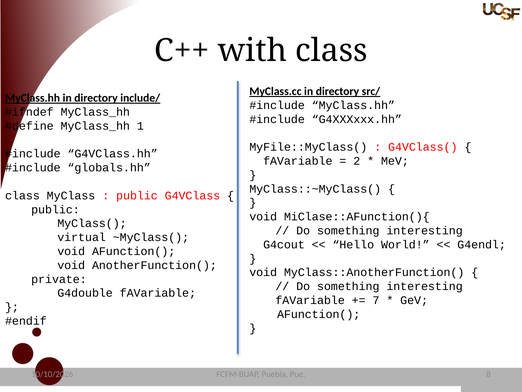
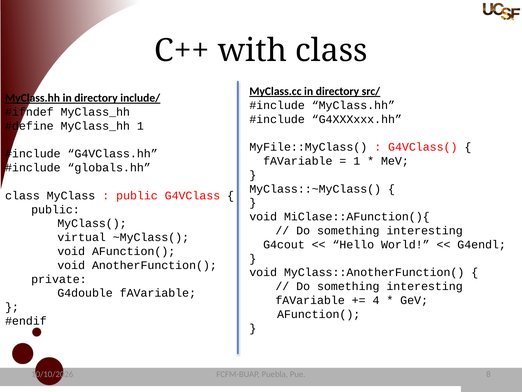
2: 2 -> 1 (357, 161)
7: 7 -> 4 (376, 300)
